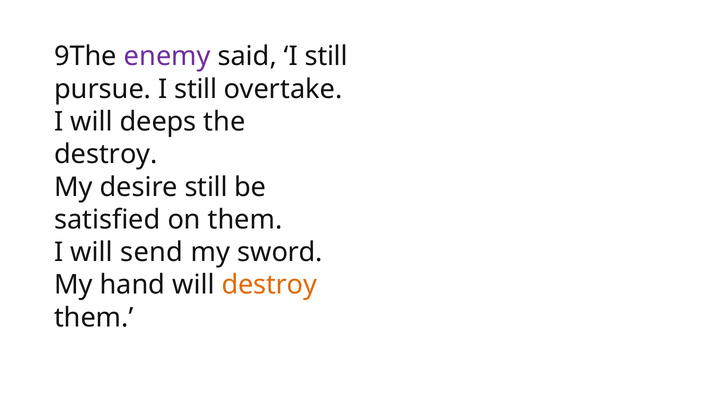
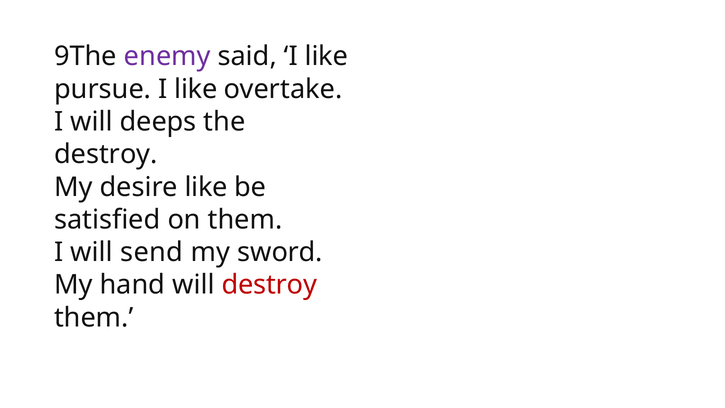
said I still: still -> like (326, 56)
pursue I still: still -> like (196, 89)
desire still: still -> like (206, 187)
destroy colour: orange -> red (269, 285)
